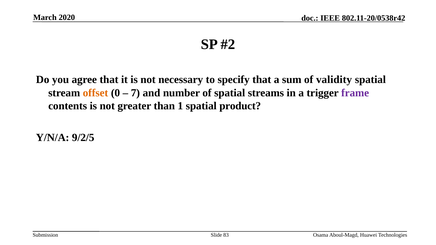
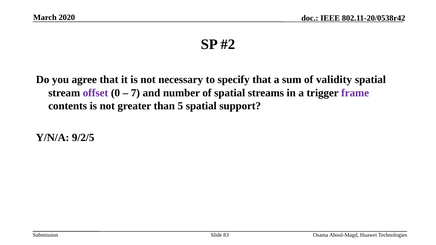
offset colour: orange -> purple (95, 93)
1: 1 -> 5 (180, 106)
product: product -> support (240, 106)
